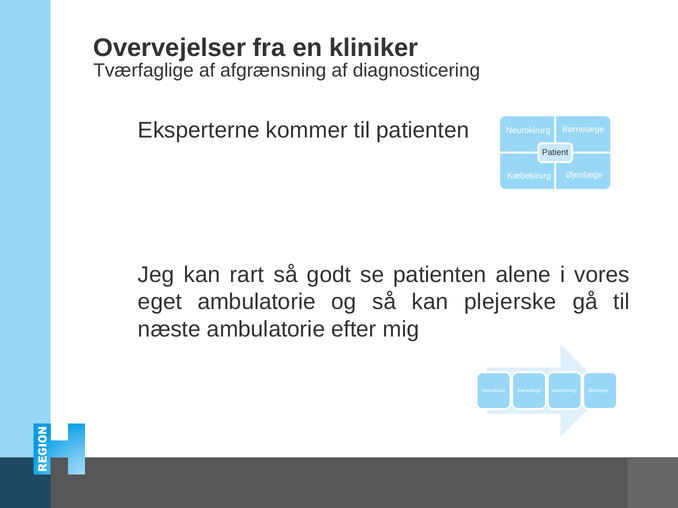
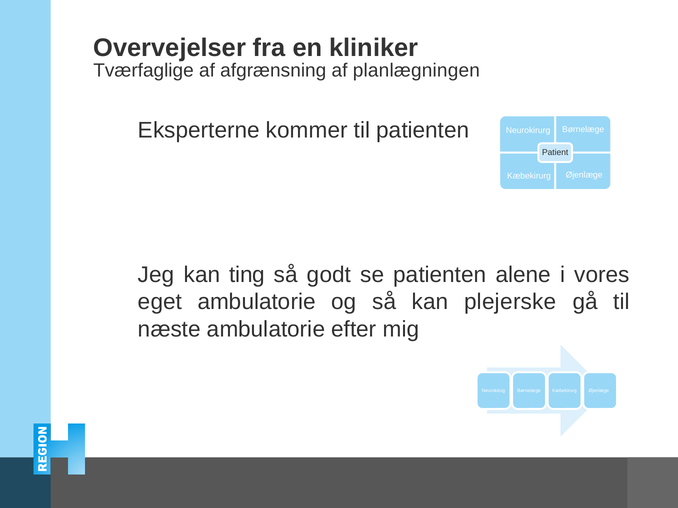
diagnosticering: diagnosticering -> planlægningen (416, 71)
rart: rart -> ting (247, 275)
